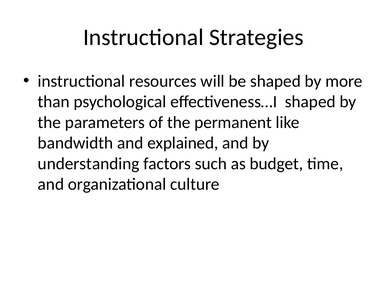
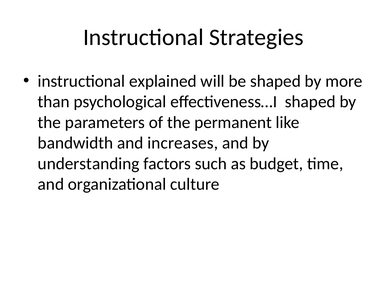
resources: resources -> explained (163, 81)
explained: explained -> increases (183, 143)
